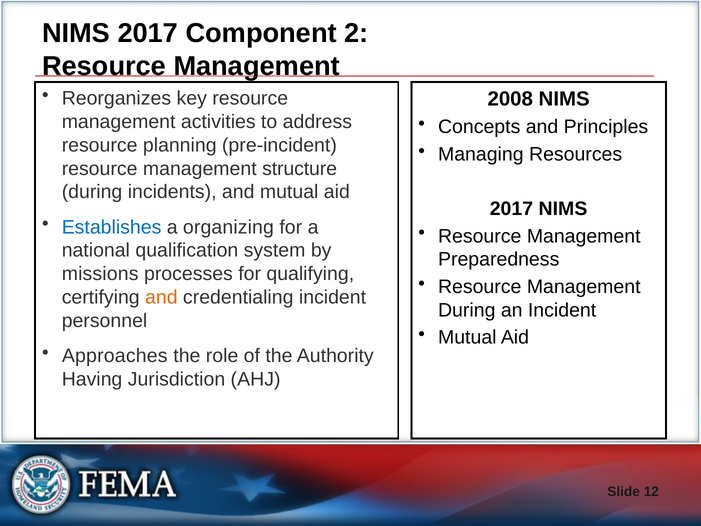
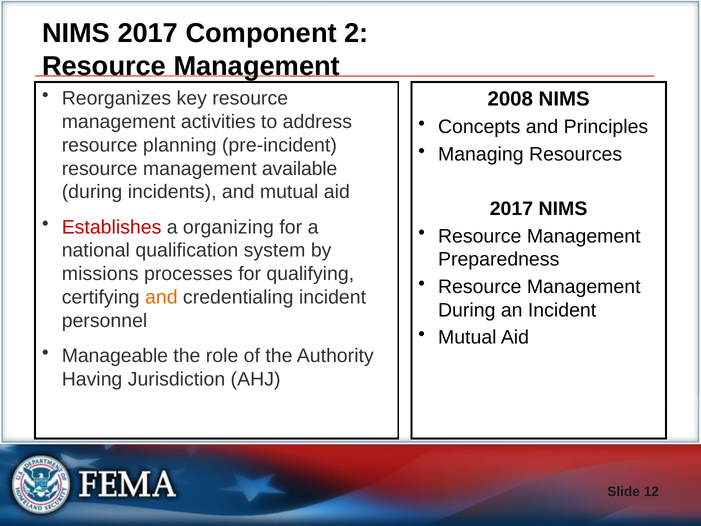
structure: structure -> available (300, 169)
Establishes colour: blue -> red (112, 227)
Approaches: Approaches -> Manageable (115, 356)
